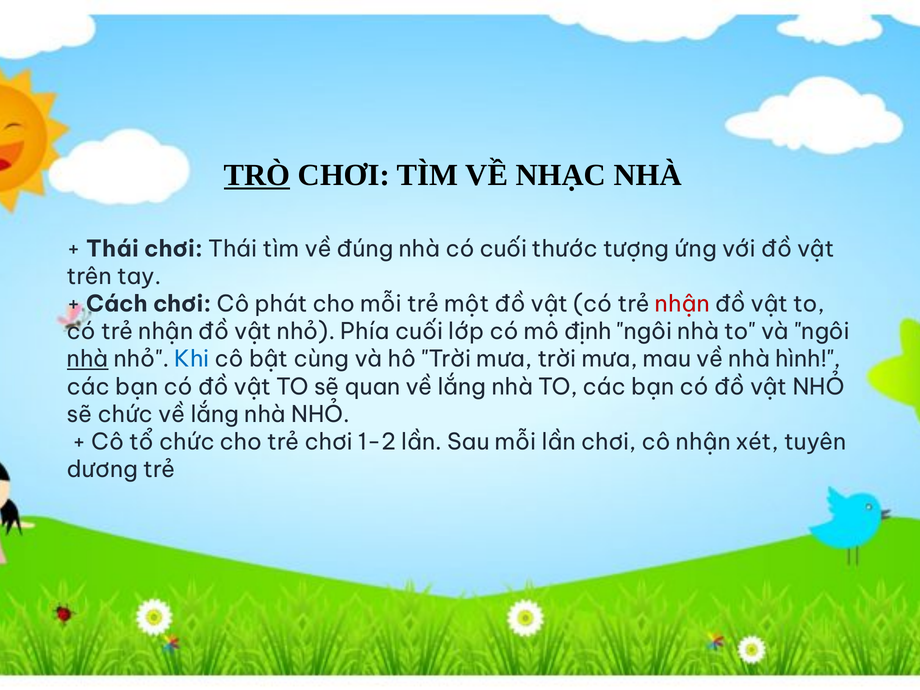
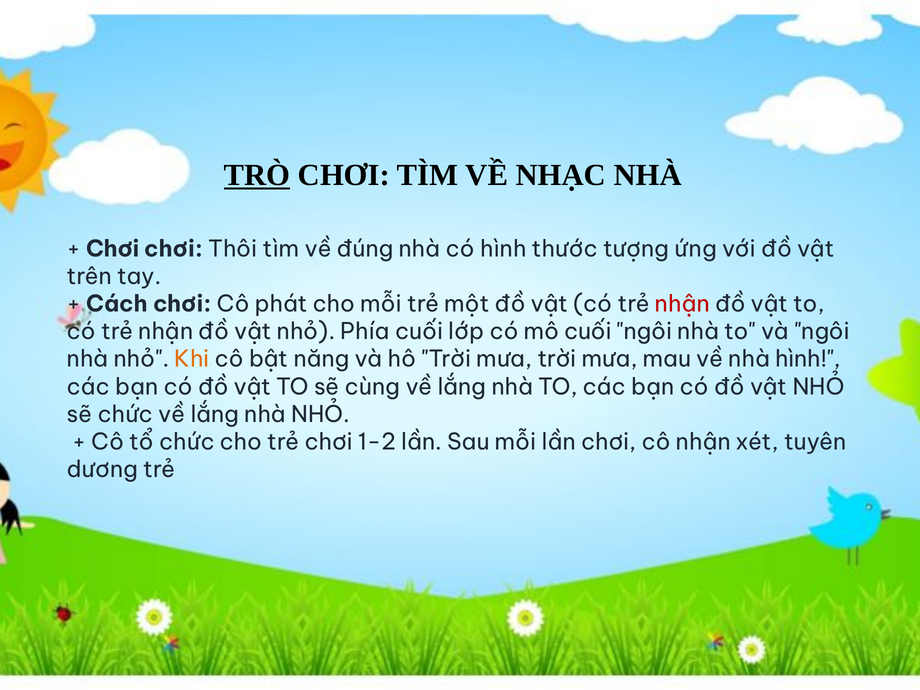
Thái: Thái -> Chơi (113, 249)
chơi Thái: Thái -> Thôi (233, 249)
có cuối: cuối -> hình (503, 249)
mô định: định -> cuối (588, 332)
nhà underline: present -> none (88, 359)
Khi colour: blue -> orange (192, 359)
cùng: cùng -> năng (322, 359)
quan: quan -> cùng (373, 387)
